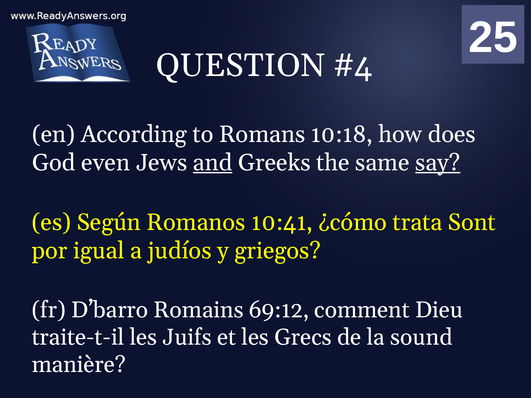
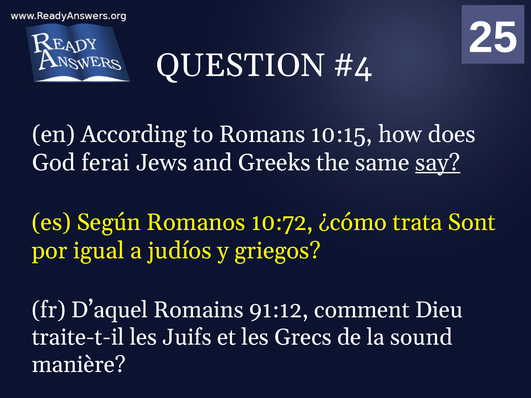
10:18: 10:18 -> 10:15 (342, 134)
even: even -> ferai (106, 163)
and underline: present -> none (213, 163)
10:41: 10:41 -> 10:72 (282, 222)
D’barro: D’barro -> D’aquel (110, 310)
69:12: 69:12 -> 91:12 (279, 310)
